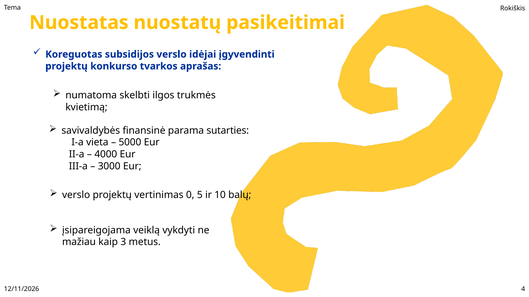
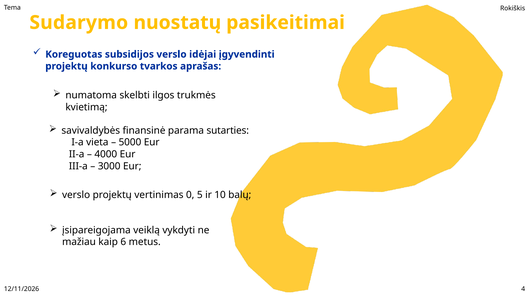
Nuostatas: Nuostatas -> Sudarymo (79, 23)
3: 3 -> 6 (123, 242)
